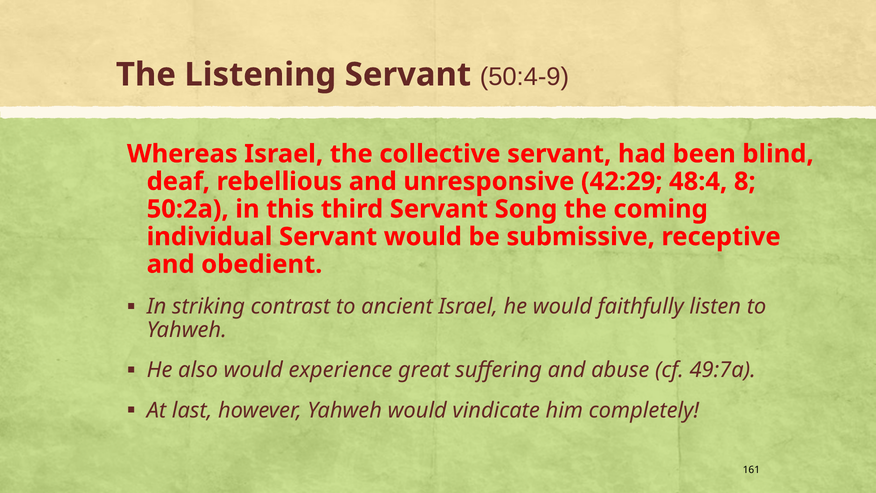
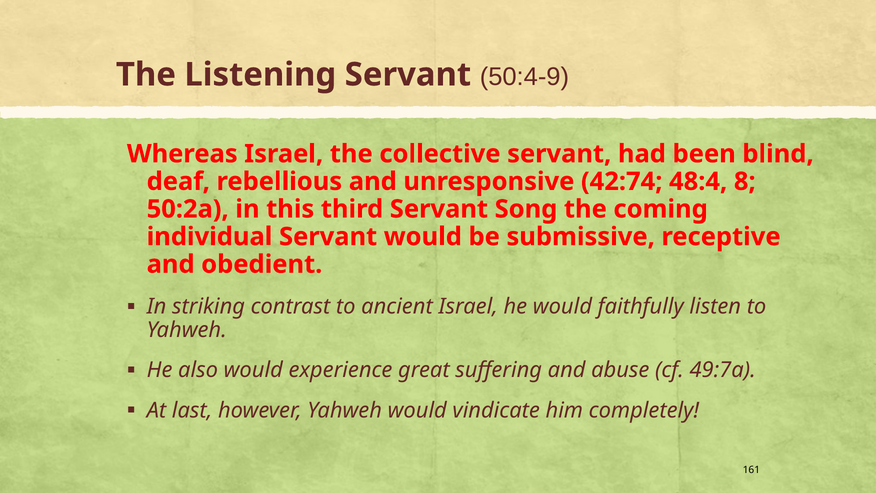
42:29: 42:29 -> 42:74 (622, 181)
